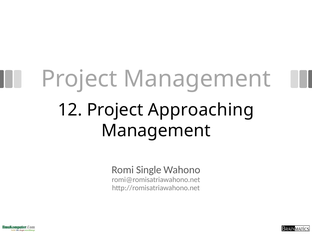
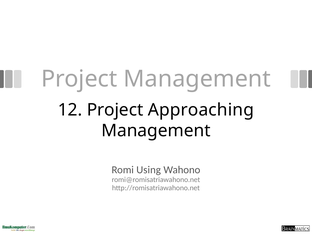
Single: Single -> Using (149, 170)
